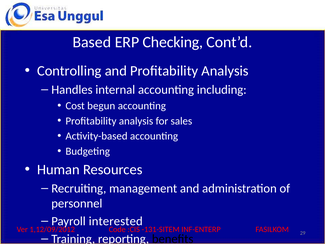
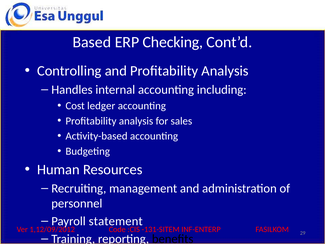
begun: begun -> ledger (101, 106)
interested: interested -> statement (116, 221)
